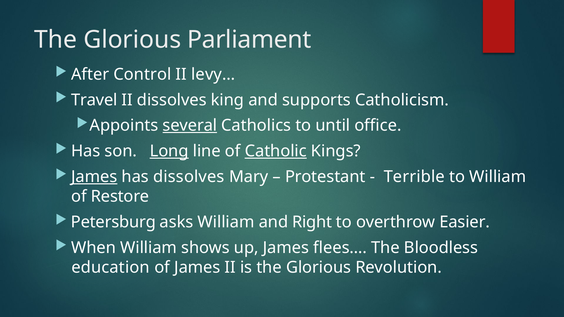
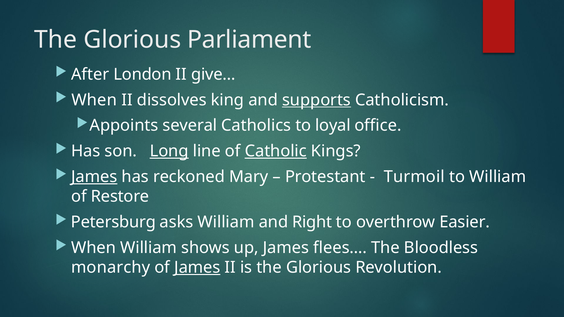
Control: Control -> London (143, 74)
levy…: levy… -> give… (213, 74)
Travel: Travel -> When (94, 100)
supports underline: none -> present (316, 100)
several underline: present -> none (190, 126)
until: until -> loyal (333, 126)
has dissolves: dissolves -> reckoned (189, 177)
Terrible: Terrible -> Turmoil (414, 177)
education: education -> monarchy (111, 268)
James underline: none -> present (197, 268)
